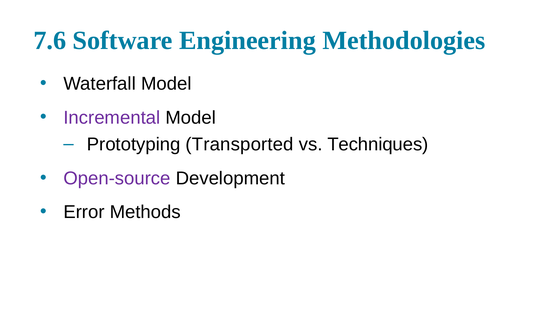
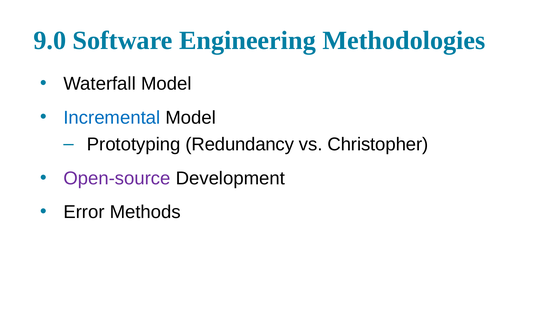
7.6: 7.6 -> 9.0 (50, 40)
Incremental colour: purple -> blue (112, 117)
Transported: Transported -> Redundancy (240, 144)
Techniques: Techniques -> Christopher (378, 144)
